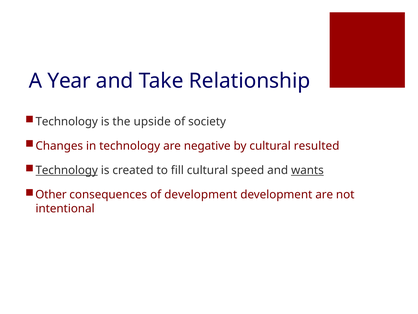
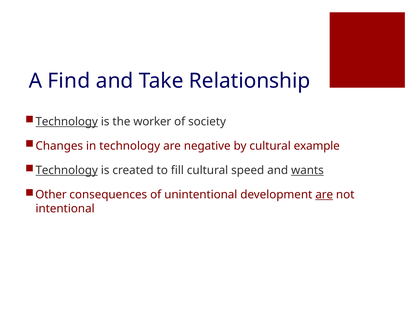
Year: Year -> Find (69, 81)
Technology underline: none -> present (67, 121)
upside: upside -> worker (152, 121)
resulted: resulted -> example (317, 146)
of development: development -> unintentional (201, 195)
are underline: none -> present (324, 195)
